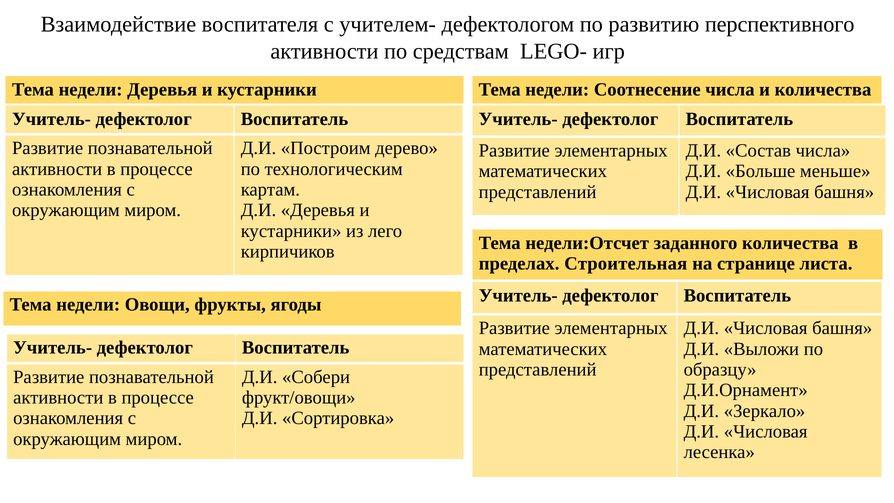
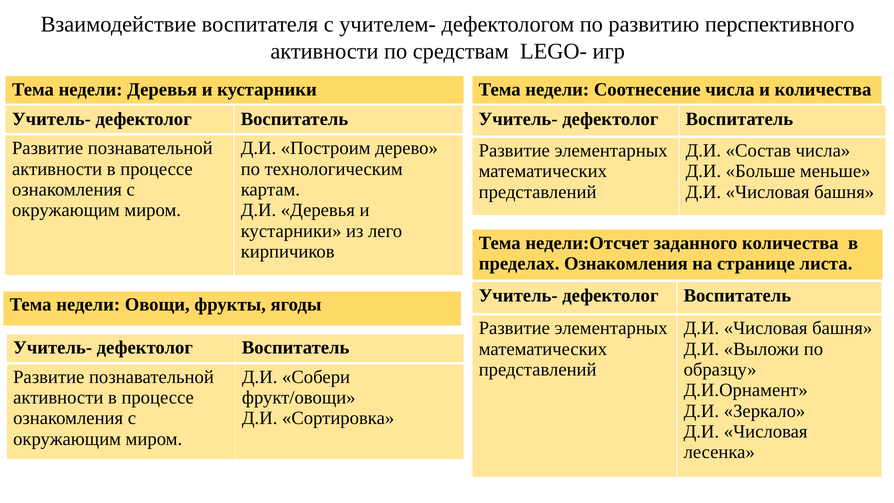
пределах Строительная: Строительная -> Ознакомления (626, 264)
